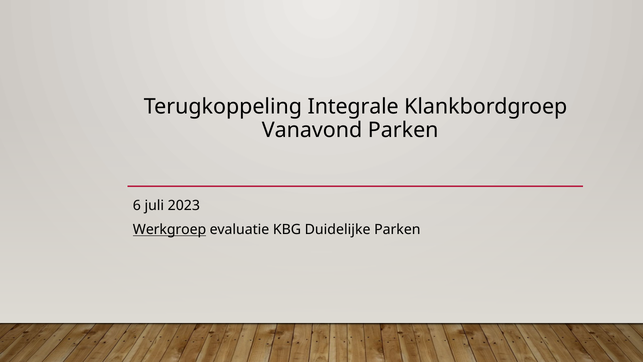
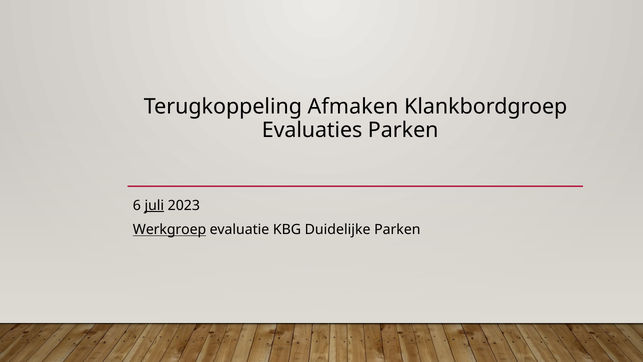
Integrale: Integrale -> Afmaken (353, 107)
Vanavond: Vanavond -> Evaluaties (312, 130)
juli underline: none -> present (154, 205)
